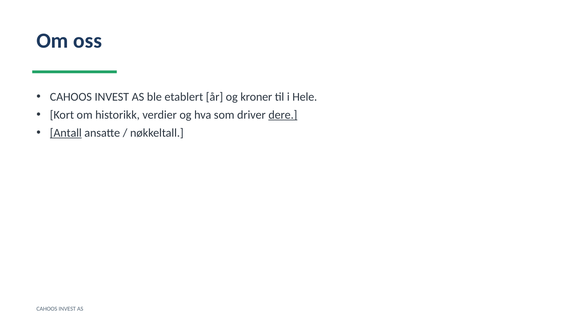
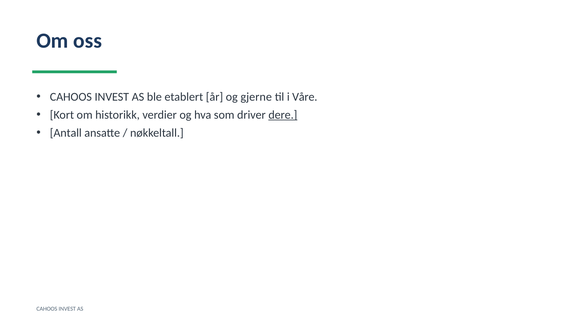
kroner: kroner -> gjerne (256, 97)
Hele: Hele -> Våre (305, 97)
Antall underline: present -> none (66, 133)
